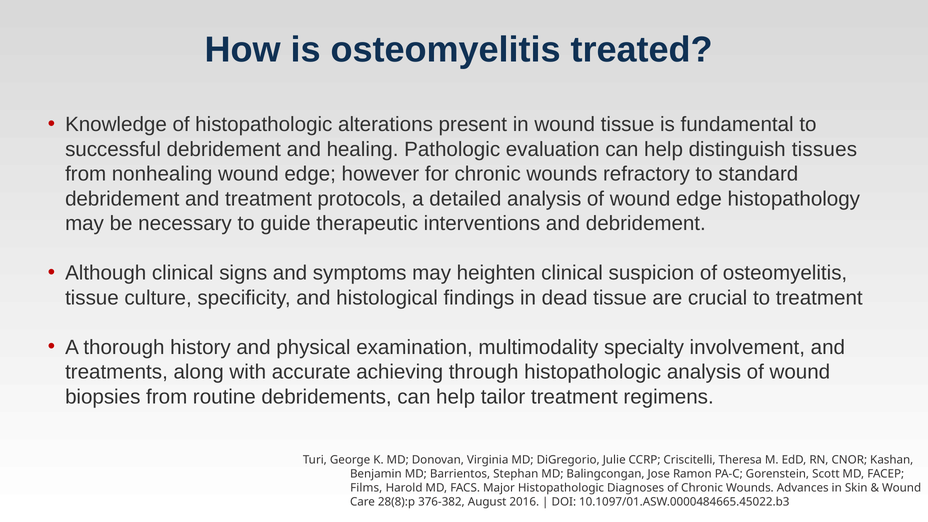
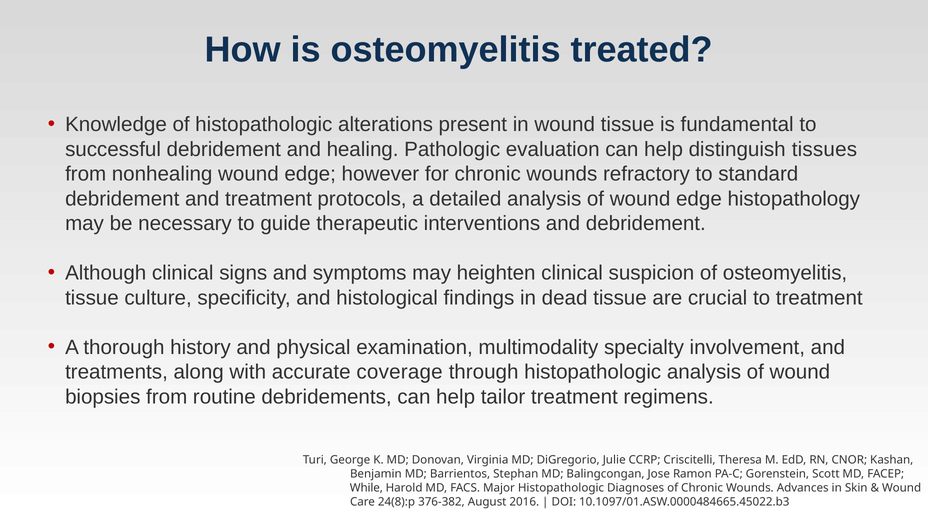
achieving: achieving -> coverage (400, 372)
Films: Films -> While (366, 488)
28(8):p: 28(8):p -> 24(8):p (396, 502)
